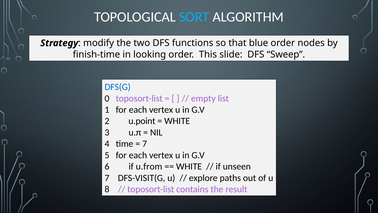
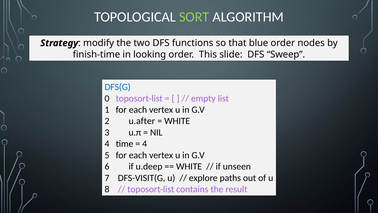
SORT colour: light blue -> light green (194, 17)
u.point: u.point -> u.after (142, 121)
7: 7 -> 4 (145, 144)
u.from: u.from -> u.deep (149, 166)
